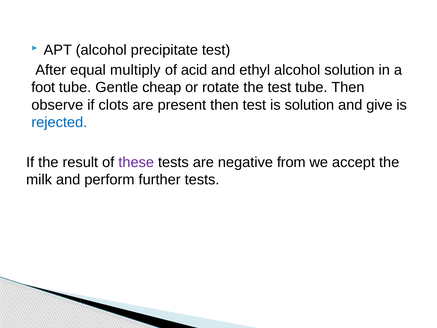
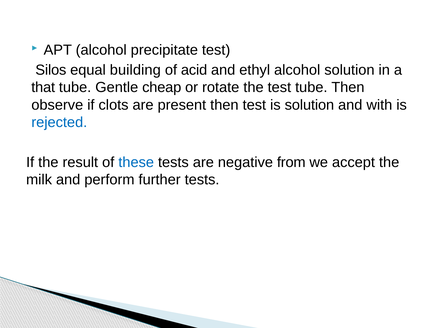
After: After -> Silos (51, 70)
multiply: multiply -> building (135, 70)
foot: foot -> that (43, 87)
give: give -> with (379, 105)
these colour: purple -> blue (136, 162)
